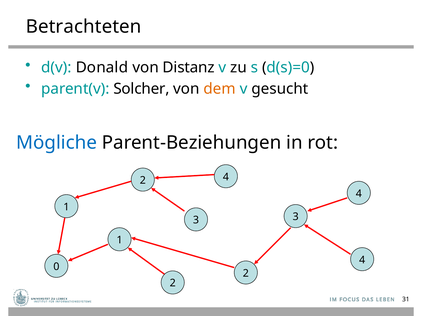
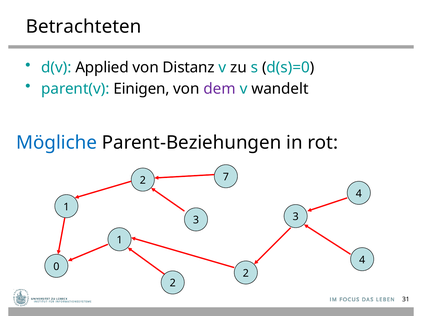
Donald: Donald -> Applied (102, 68)
Solcher: Solcher -> Einigen (141, 89)
dem colour: orange -> purple (220, 89)
gesucht: gesucht -> wandelt (280, 89)
2 4: 4 -> 7 (226, 177)
